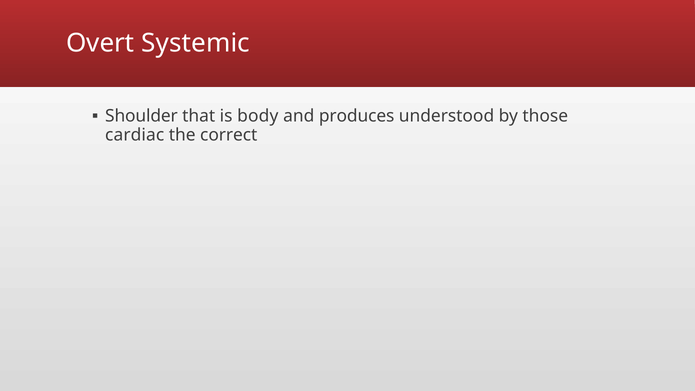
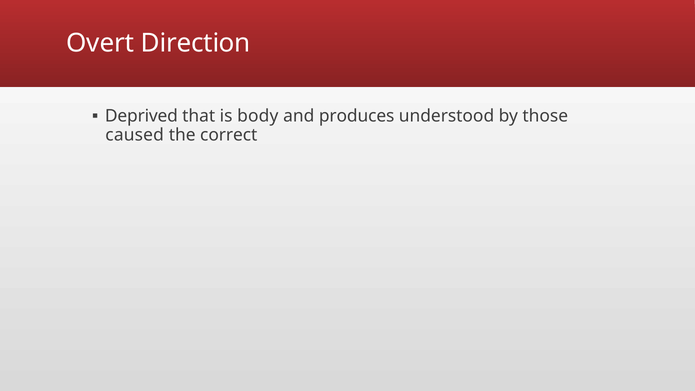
Systemic: Systemic -> Direction (196, 43)
Shoulder: Shoulder -> Deprived (141, 116)
cardiac: cardiac -> caused (135, 135)
